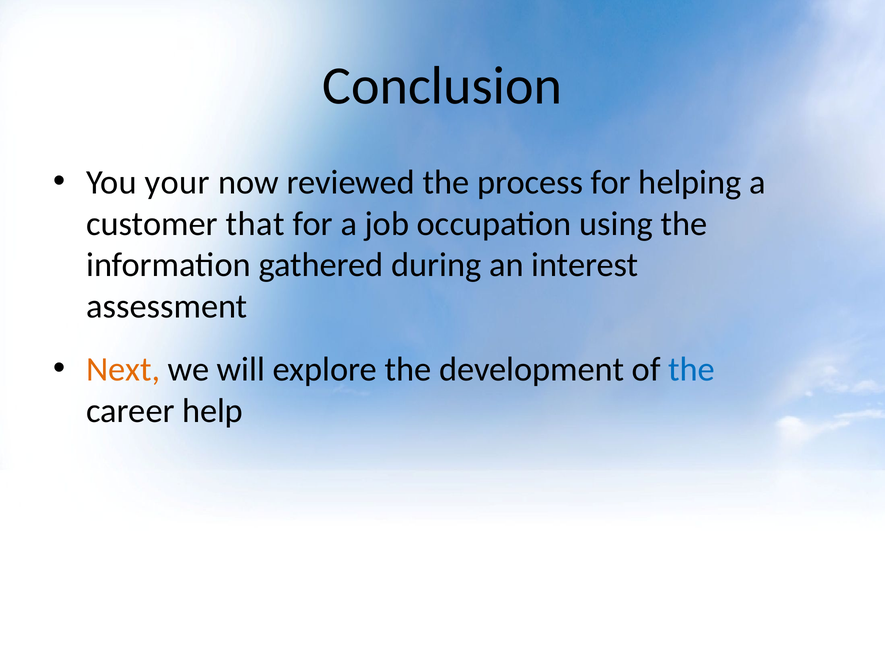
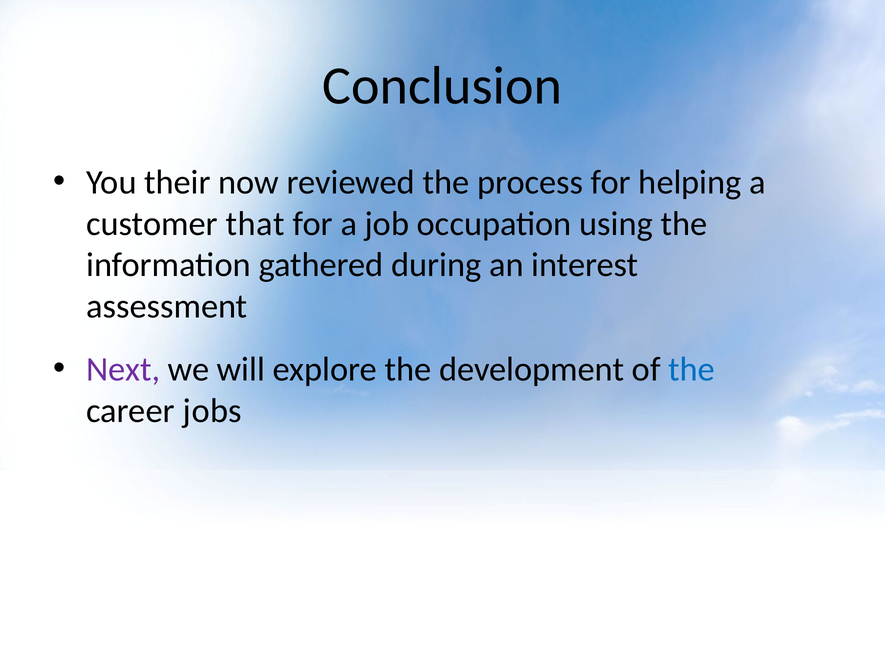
your: your -> their (178, 182)
Next colour: orange -> purple (123, 369)
help: help -> jobs (212, 411)
